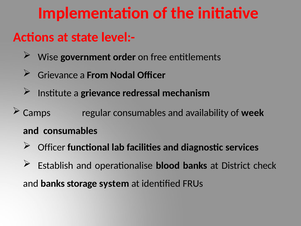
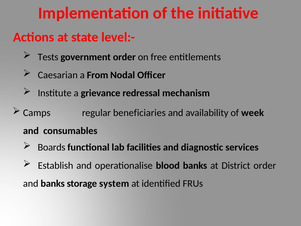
Wise: Wise -> Tests (48, 57)
Grievance: Grievance -> Caesarian (58, 75)
regular consumables: consumables -> beneficiaries (139, 113)
Officer: Officer -> Boards (52, 147)
District check: check -> order (265, 165)
